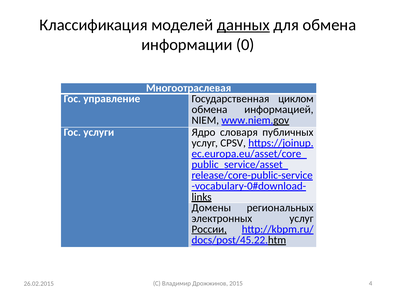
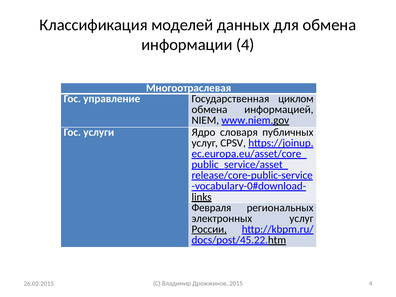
данных underline: present -> none (243, 25)
информации 0: 0 -> 4 (245, 45)
Домены: Домены -> Февраля (211, 208)
